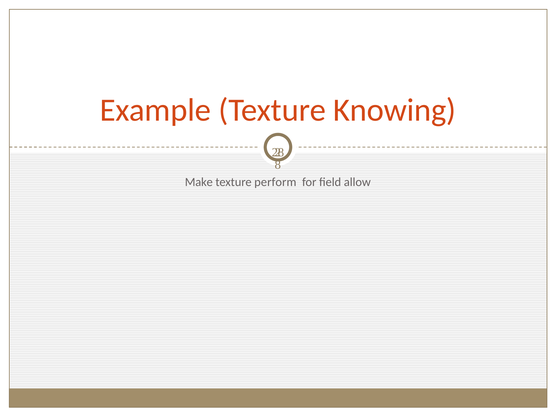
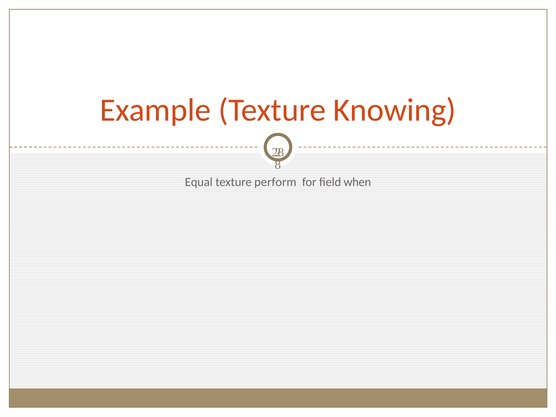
Make: Make -> Equal (199, 182)
allow: allow -> when (357, 182)
